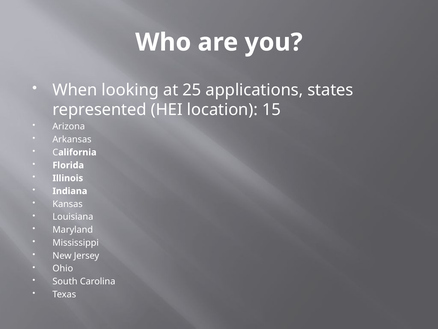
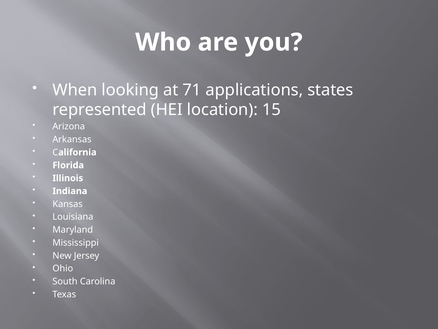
25: 25 -> 71 (192, 90)
